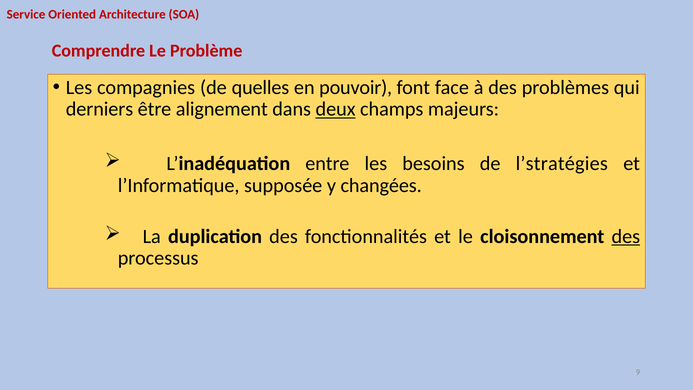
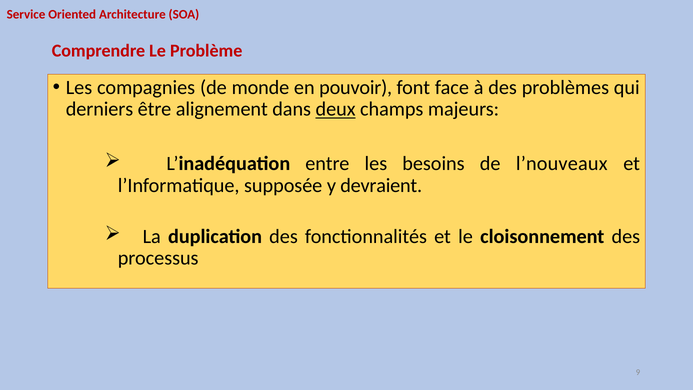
quelles: quelles -> monde (260, 87)
l’stratégies: l’stratégies -> l’nouveaux (562, 164)
changées: changées -> devraient (381, 185)
des underline: present -> none (626, 236)
